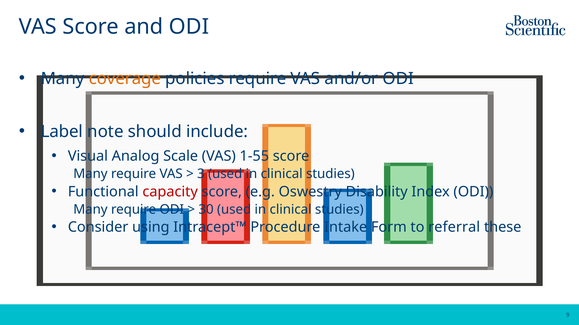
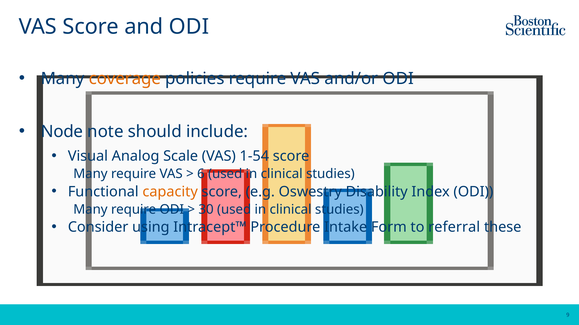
Label: Label -> Node (62, 132)
1-55: 1-55 -> 1-54 (254, 156)
3: 3 -> 6 (201, 174)
capacity colour: red -> orange (170, 192)
